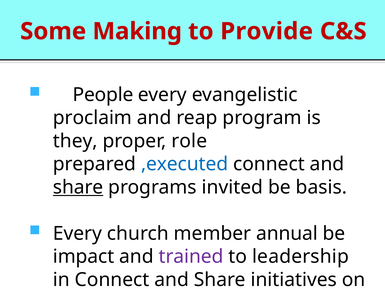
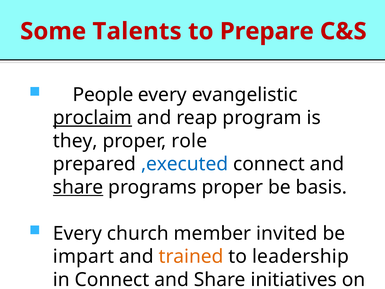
Making: Making -> Talents (137, 31)
Provide: Provide -> Prepare (267, 31)
proclaim underline: none -> present (92, 118)
programs invited: invited -> proper (232, 187)
member annual: annual -> invited (287, 233)
impact: impact -> impart (83, 256)
trained colour: purple -> orange (191, 256)
